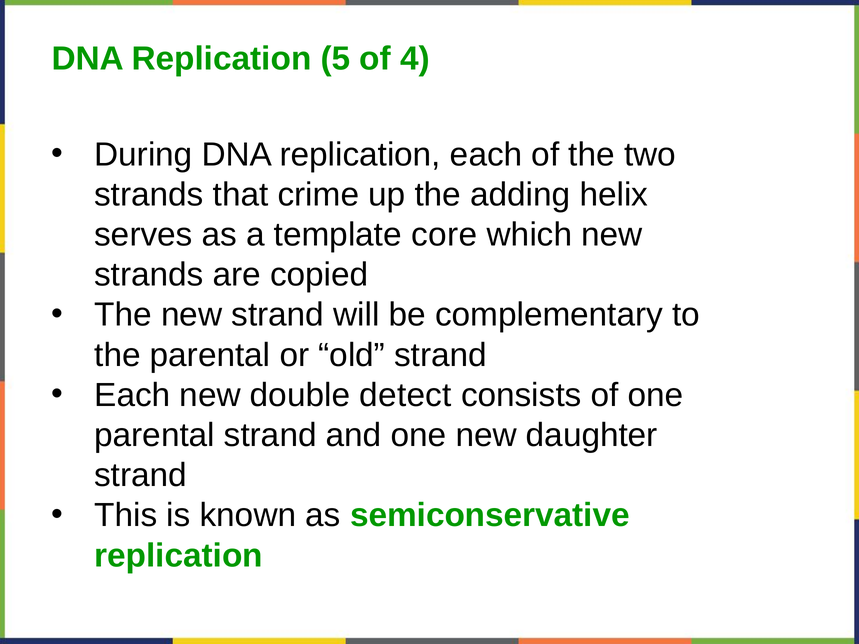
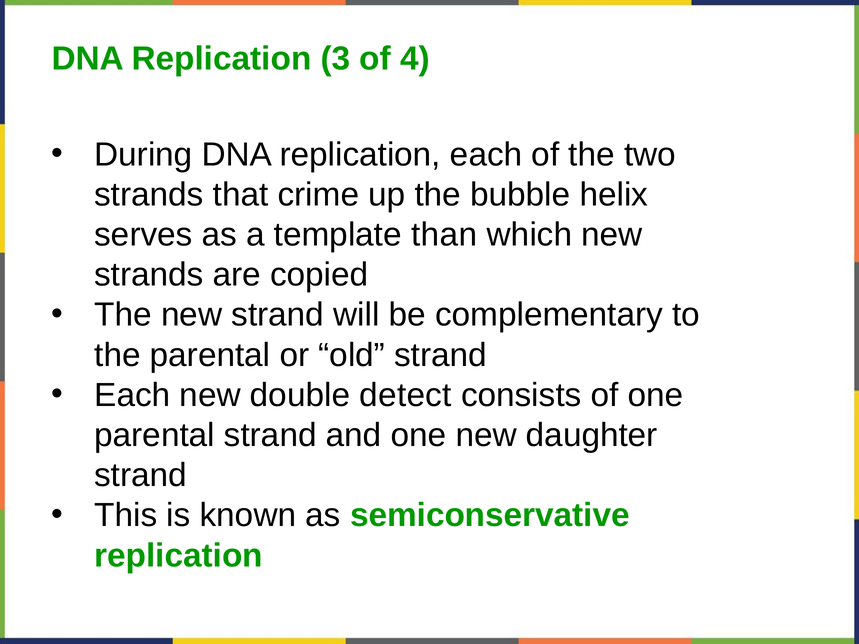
5: 5 -> 3 (335, 59)
adding: adding -> bubble (520, 195)
core: core -> than (444, 235)
